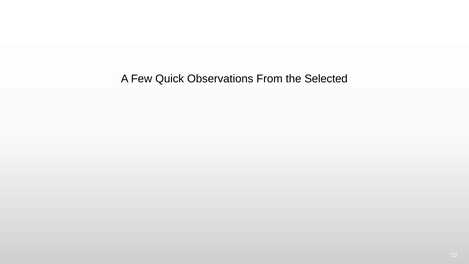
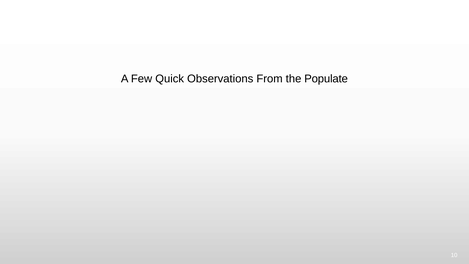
Selected: Selected -> Populate (326, 79)
